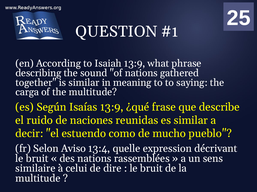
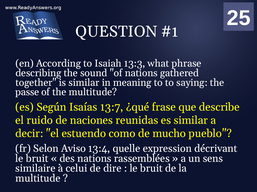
Isaiah 13:9: 13:9 -> 13:3 (135, 64)
carga: carga -> passe (27, 92)
Isaías 13:9: 13:9 -> 13:7 (112, 107)
